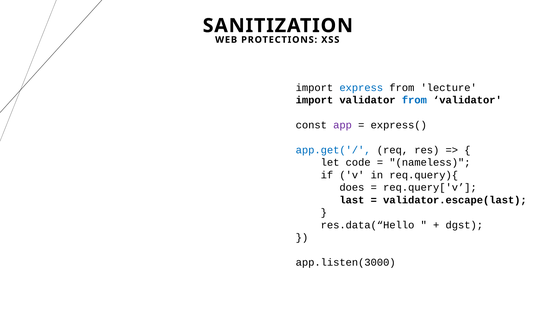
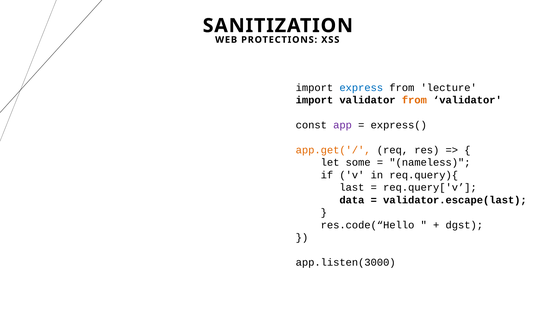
from colour: blue -> orange (414, 100)
app.get('/ colour: blue -> orange (333, 150)
code: code -> some (358, 163)
does: does -> last (352, 188)
last: last -> data (352, 200)
res.data(“Hello: res.data(“Hello -> res.code(“Hello (368, 225)
